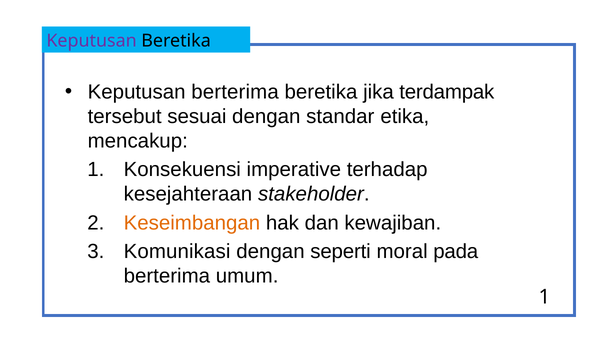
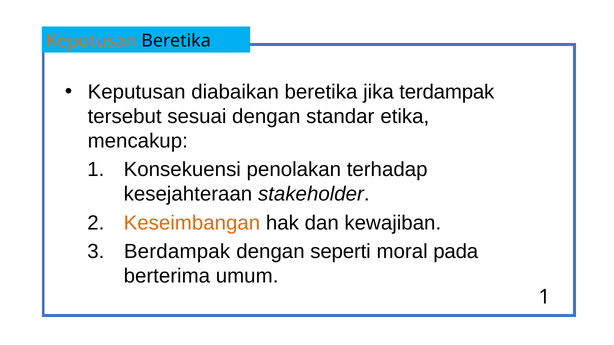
Keputusan colour: purple -> orange (92, 41)
Keputusan berterima: berterima -> diabaikan (235, 92)
imperative: imperative -> penolakan (294, 170)
Komunikasi: Komunikasi -> Berdampak (177, 252)
